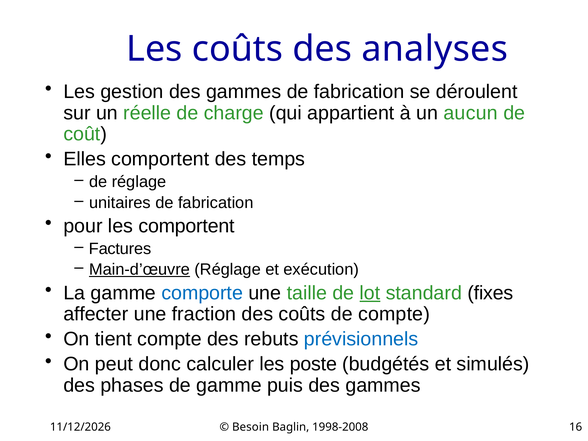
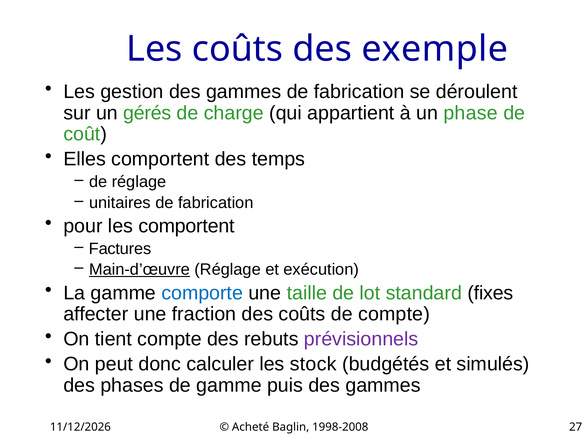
analyses: analyses -> exemple (435, 49)
réelle: réelle -> gérés (147, 113)
aucun: aucun -> phase (471, 113)
lot underline: present -> none (370, 293)
prévisionnels colour: blue -> purple (361, 339)
poste: poste -> stock (313, 364)
Besoin: Besoin -> Acheté (251, 427)
16: 16 -> 27 (576, 427)
